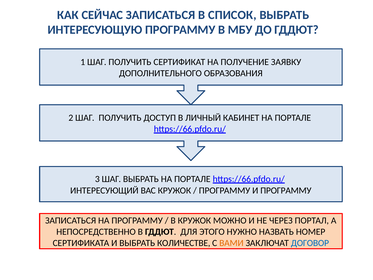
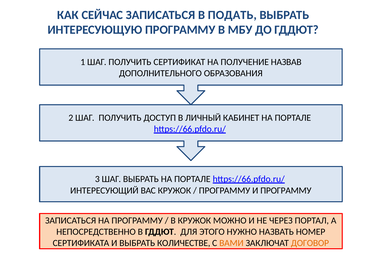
СПИСОК: СПИСОК -> ПОДАТЬ (232, 15)
ЗАЯВКУ: ЗАЯВКУ -> НАЗВАВ (286, 62)
ДОГОВОР colour: blue -> orange (310, 243)
